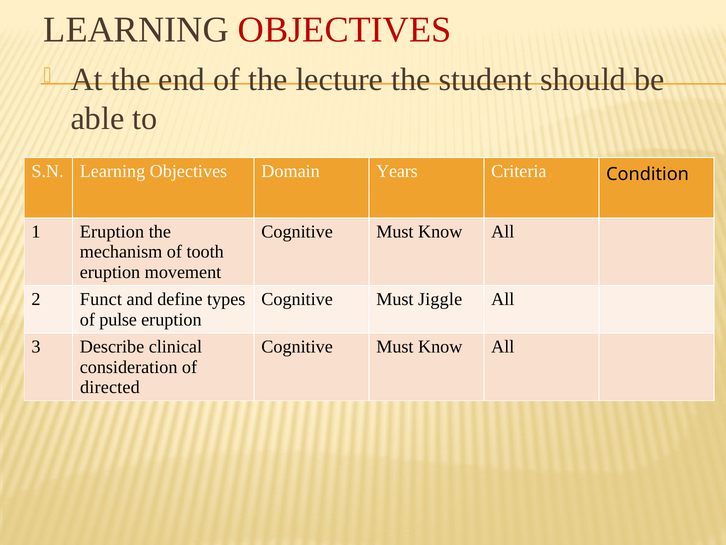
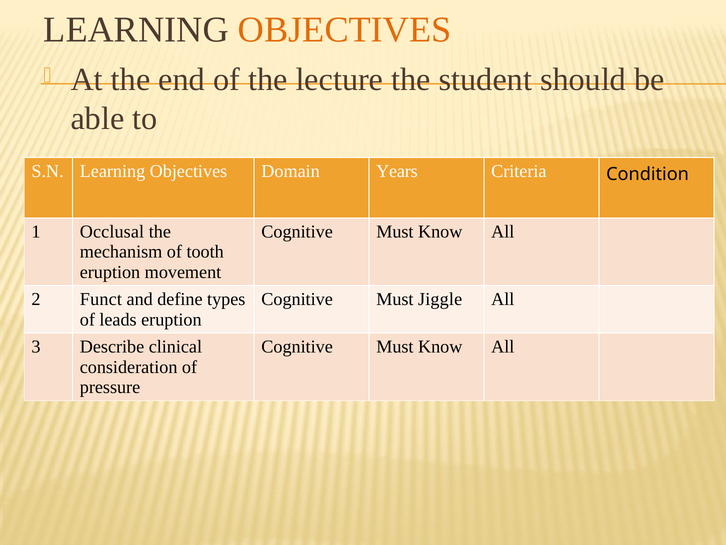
OBJECTIVES colour: red -> orange (345, 30)
1 Eruption: Eruption -> Occlusal (112, 232)
pulse: pulse -> leads (118, 319)
directed: directed -> pressure (110, 387)
